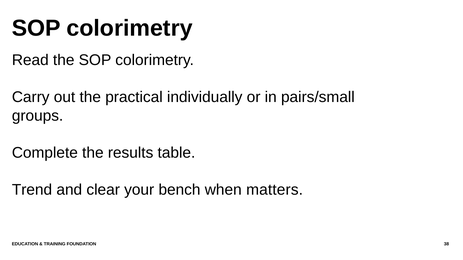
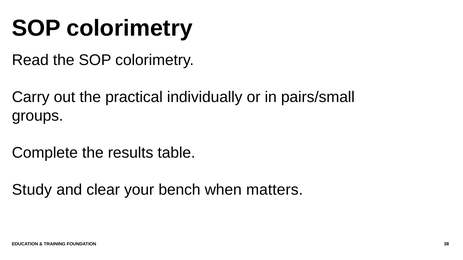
Trend: Trend -> Study (32, 190)
